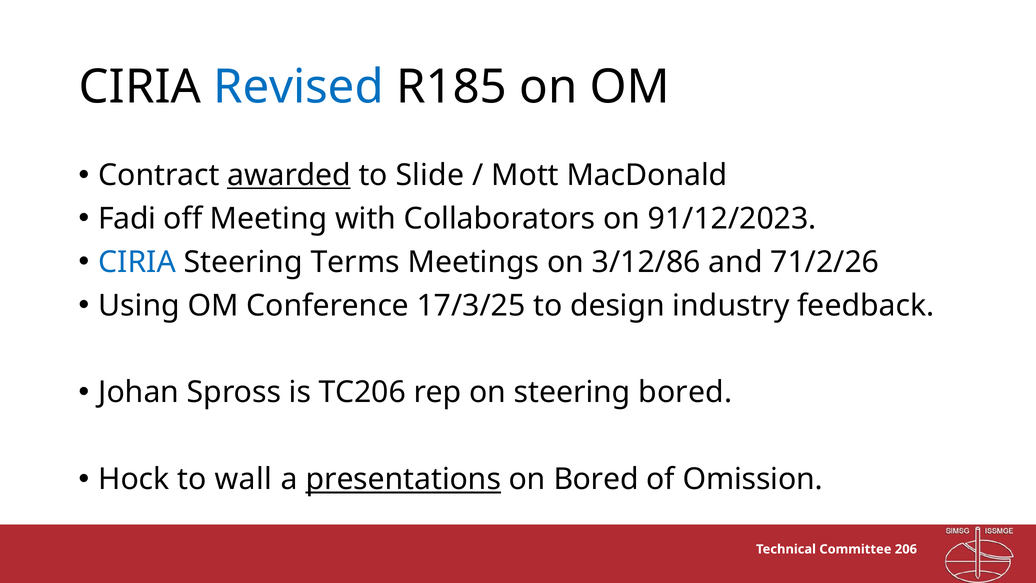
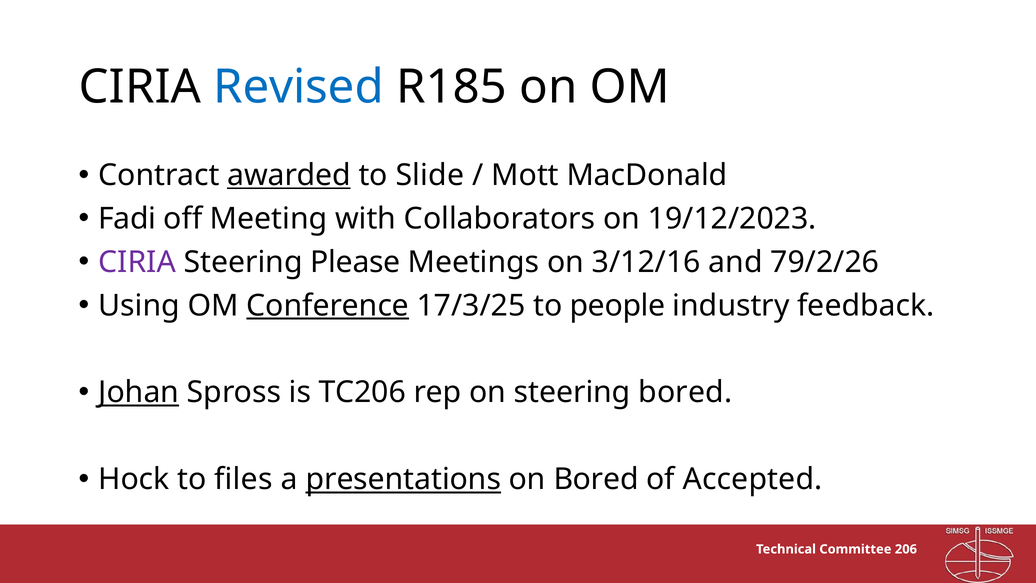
91/12/2023: 91/12/2023 -> 19/12/2023 (732, 219)
CIRIA colour: blue -> purple (137, 262)
Terms: Terms -> Please (355, 262)
3/12/86: 3/12/86 -> 3/12/16 (646, 262)
71/2/26: 71/2/26 -> 79/2/26 (825, 262)
Conference underline: none -> present (328, 305)
design: design -> people (618, 305)
Johan underline: none -> present (139, 392)
wall: wall -> files (244, 479)
Omission: Omission -> Accepted (753, 479)
